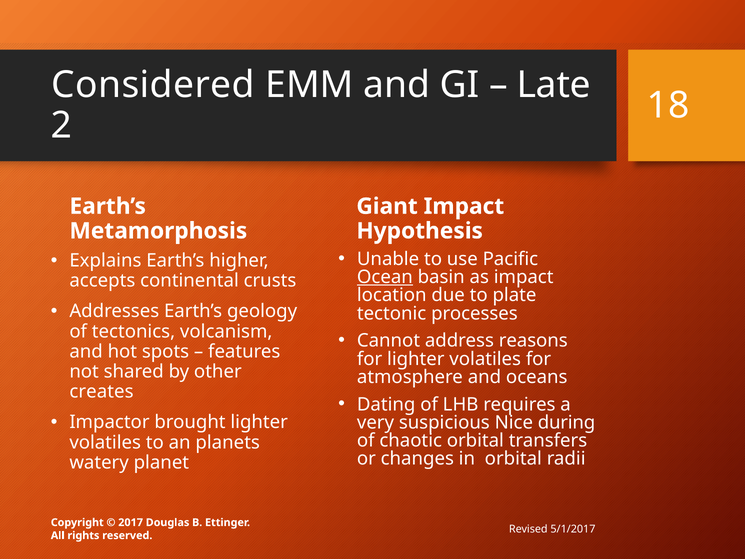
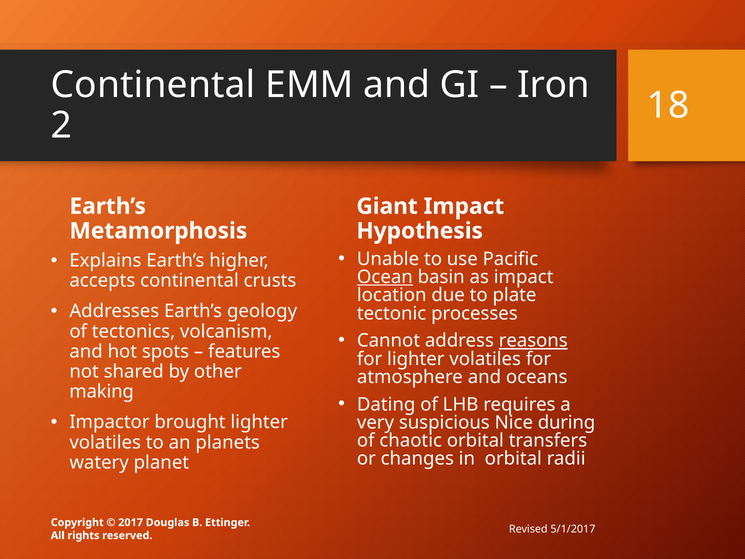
Considered: Considered -> Continental (153, 85)
Late: Late -> Iron (554, 85)
reasons underline: none -> present (533, 341)
creates: creates -> making (102, 392)
